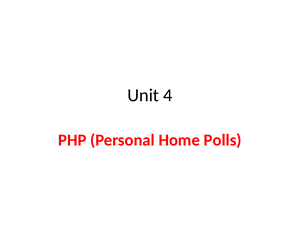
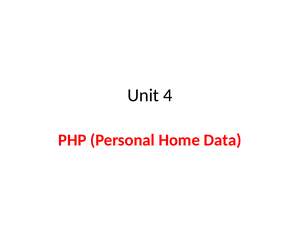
Polls: Polls -> Data (223, 140)
